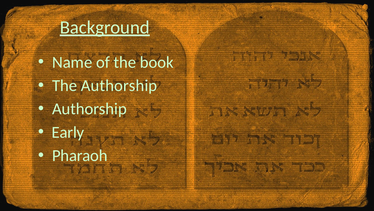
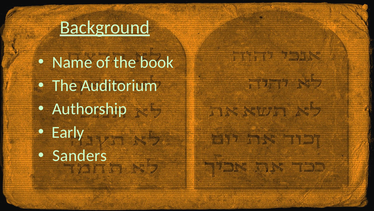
The Authorship: Authorship -> Auditorium (119, 85)
Pharaoh: Pharaoh -> Sanders (80, 155)
